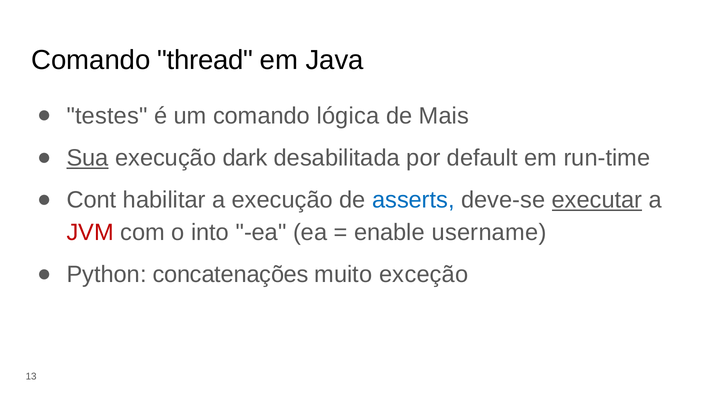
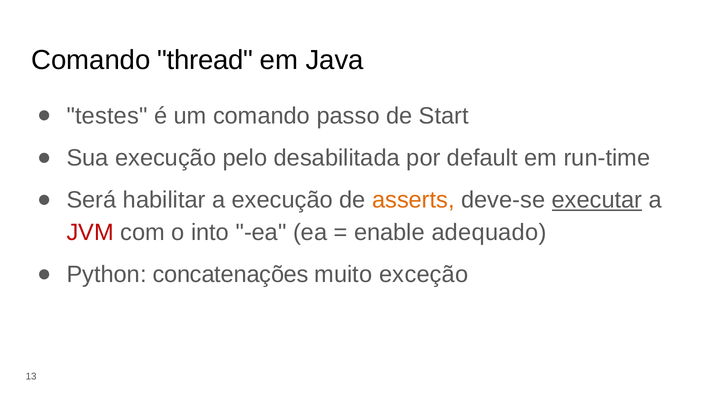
lógica: lógica -> passo (348, 116)
Mais: Mais -> Start (444, 116)
Sua underline: present -> none (88, 158)
dark: dark -> pelo (245, 158)
Cont: Cont -> Será (92, 200)
asserts colour: blue -> orange (413, 200)
username: username -> adequado (489, 233)
